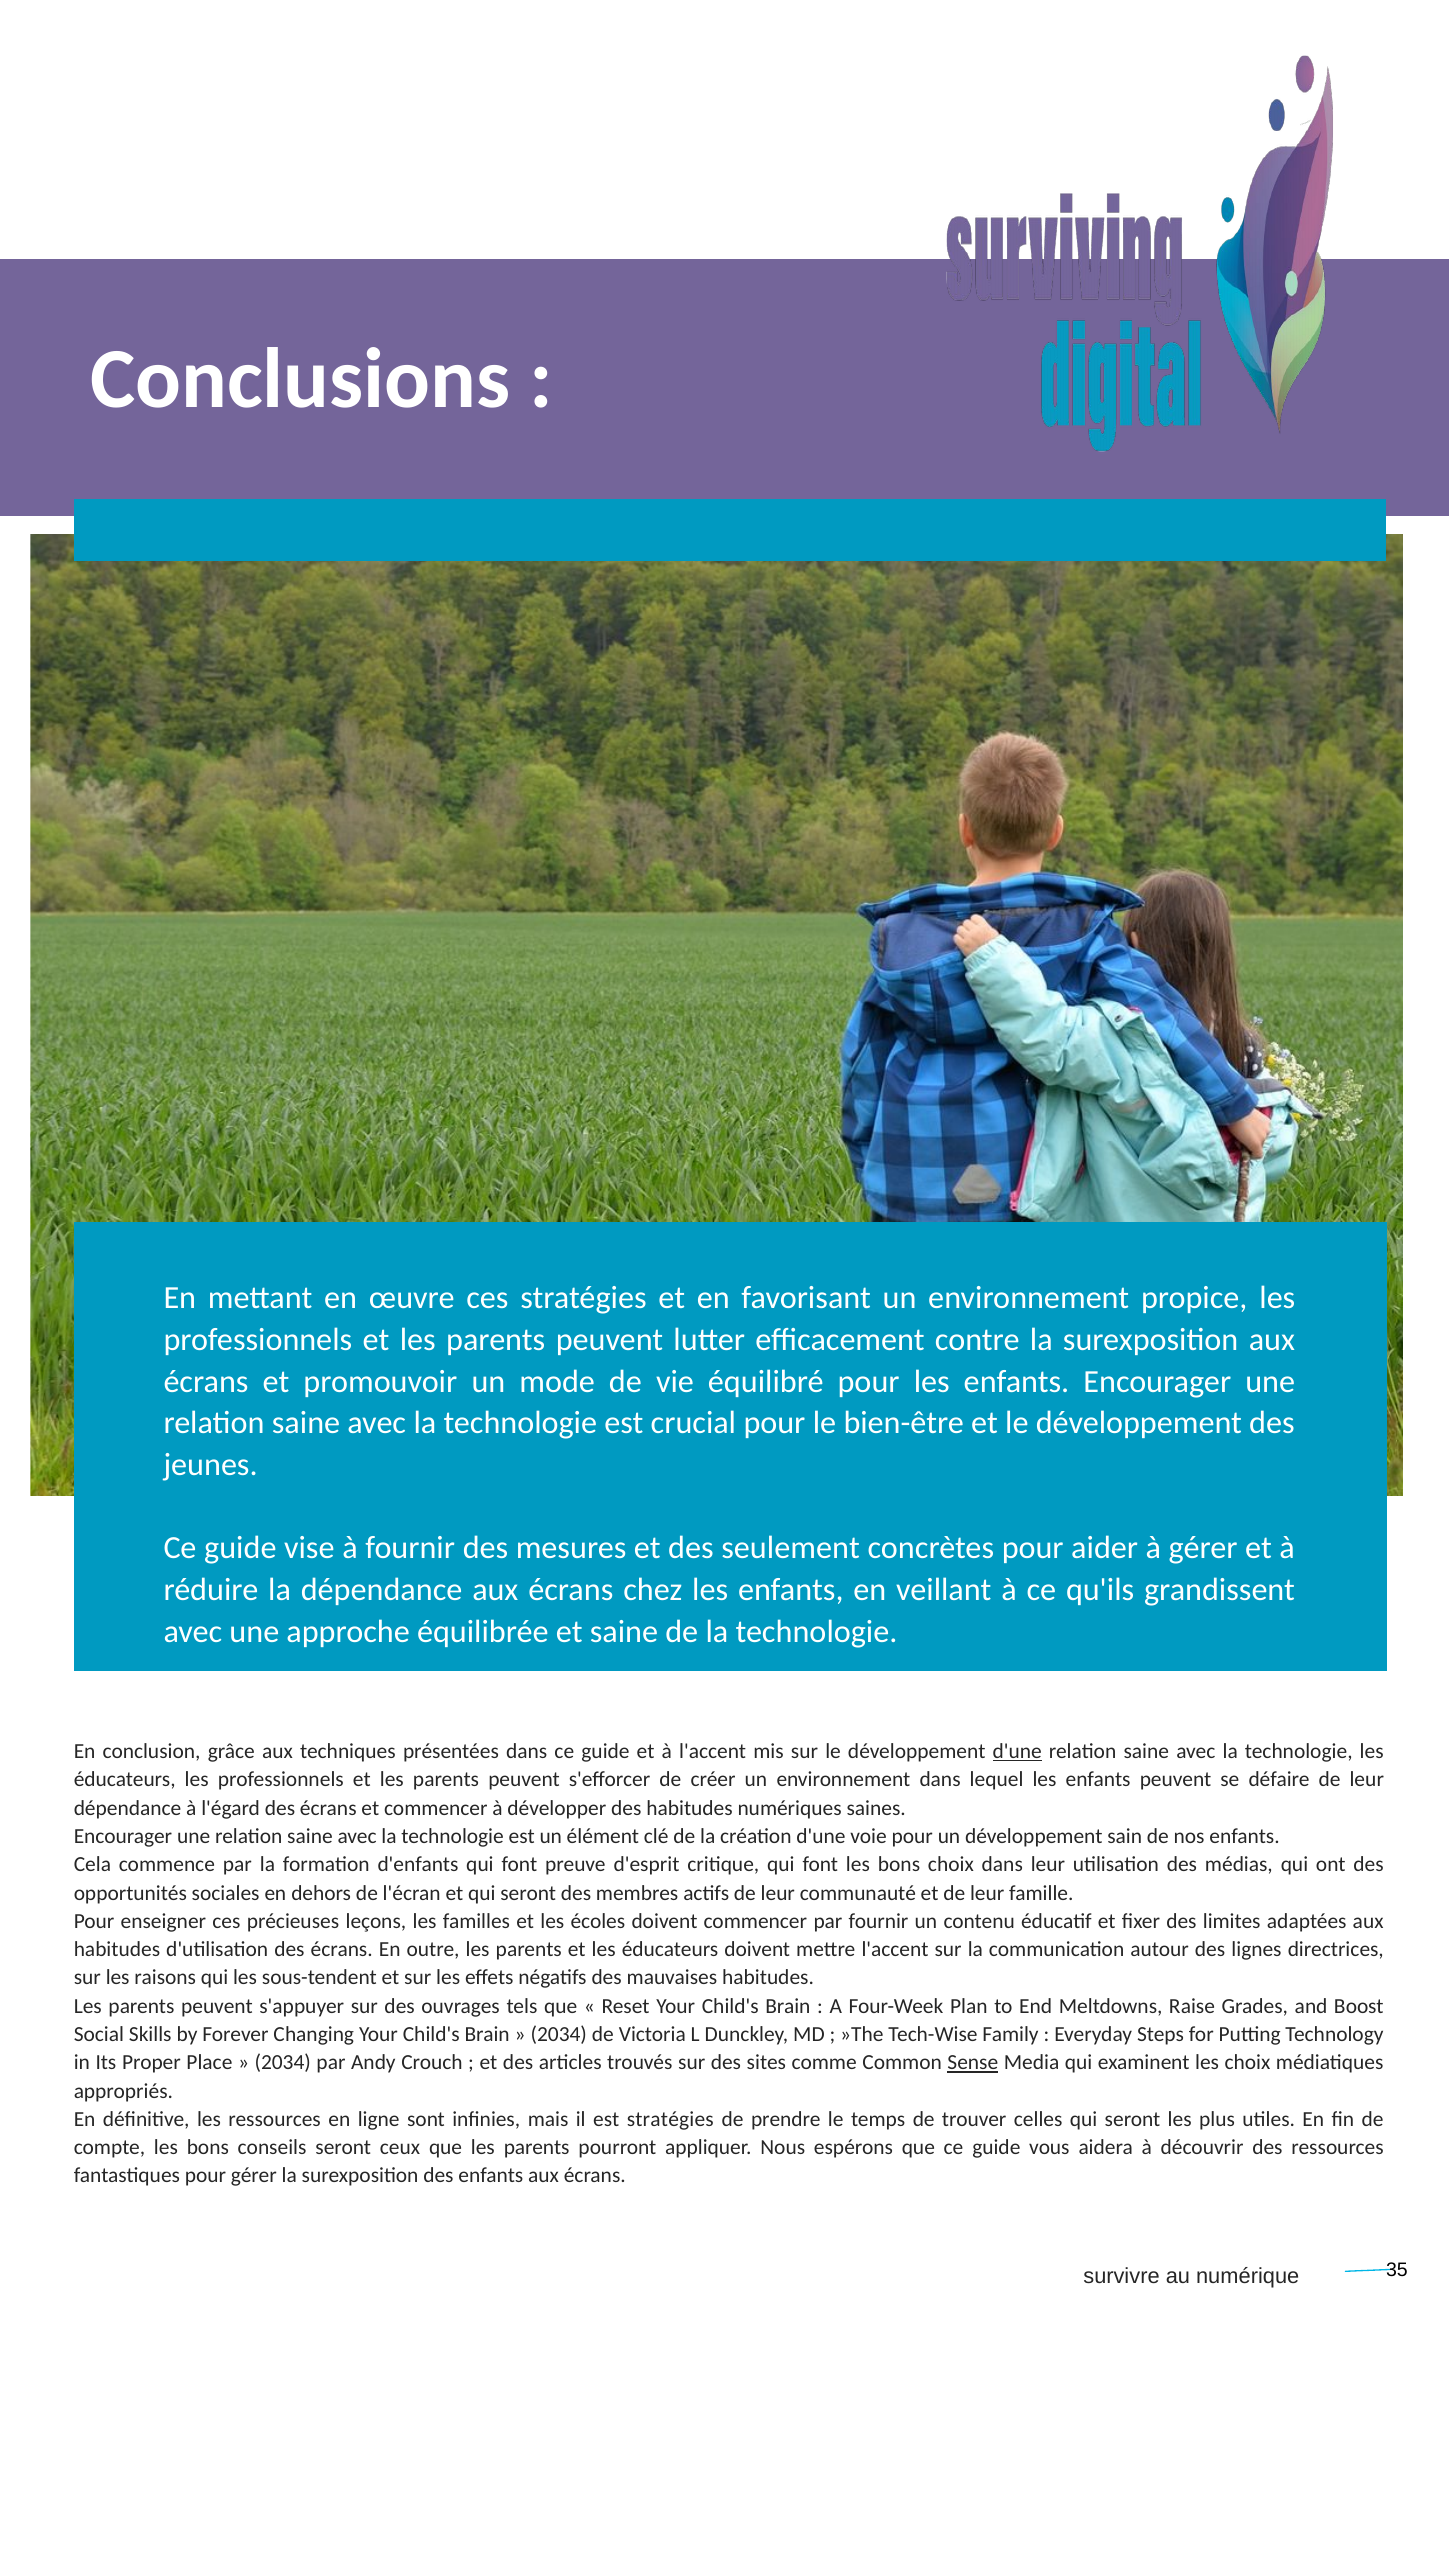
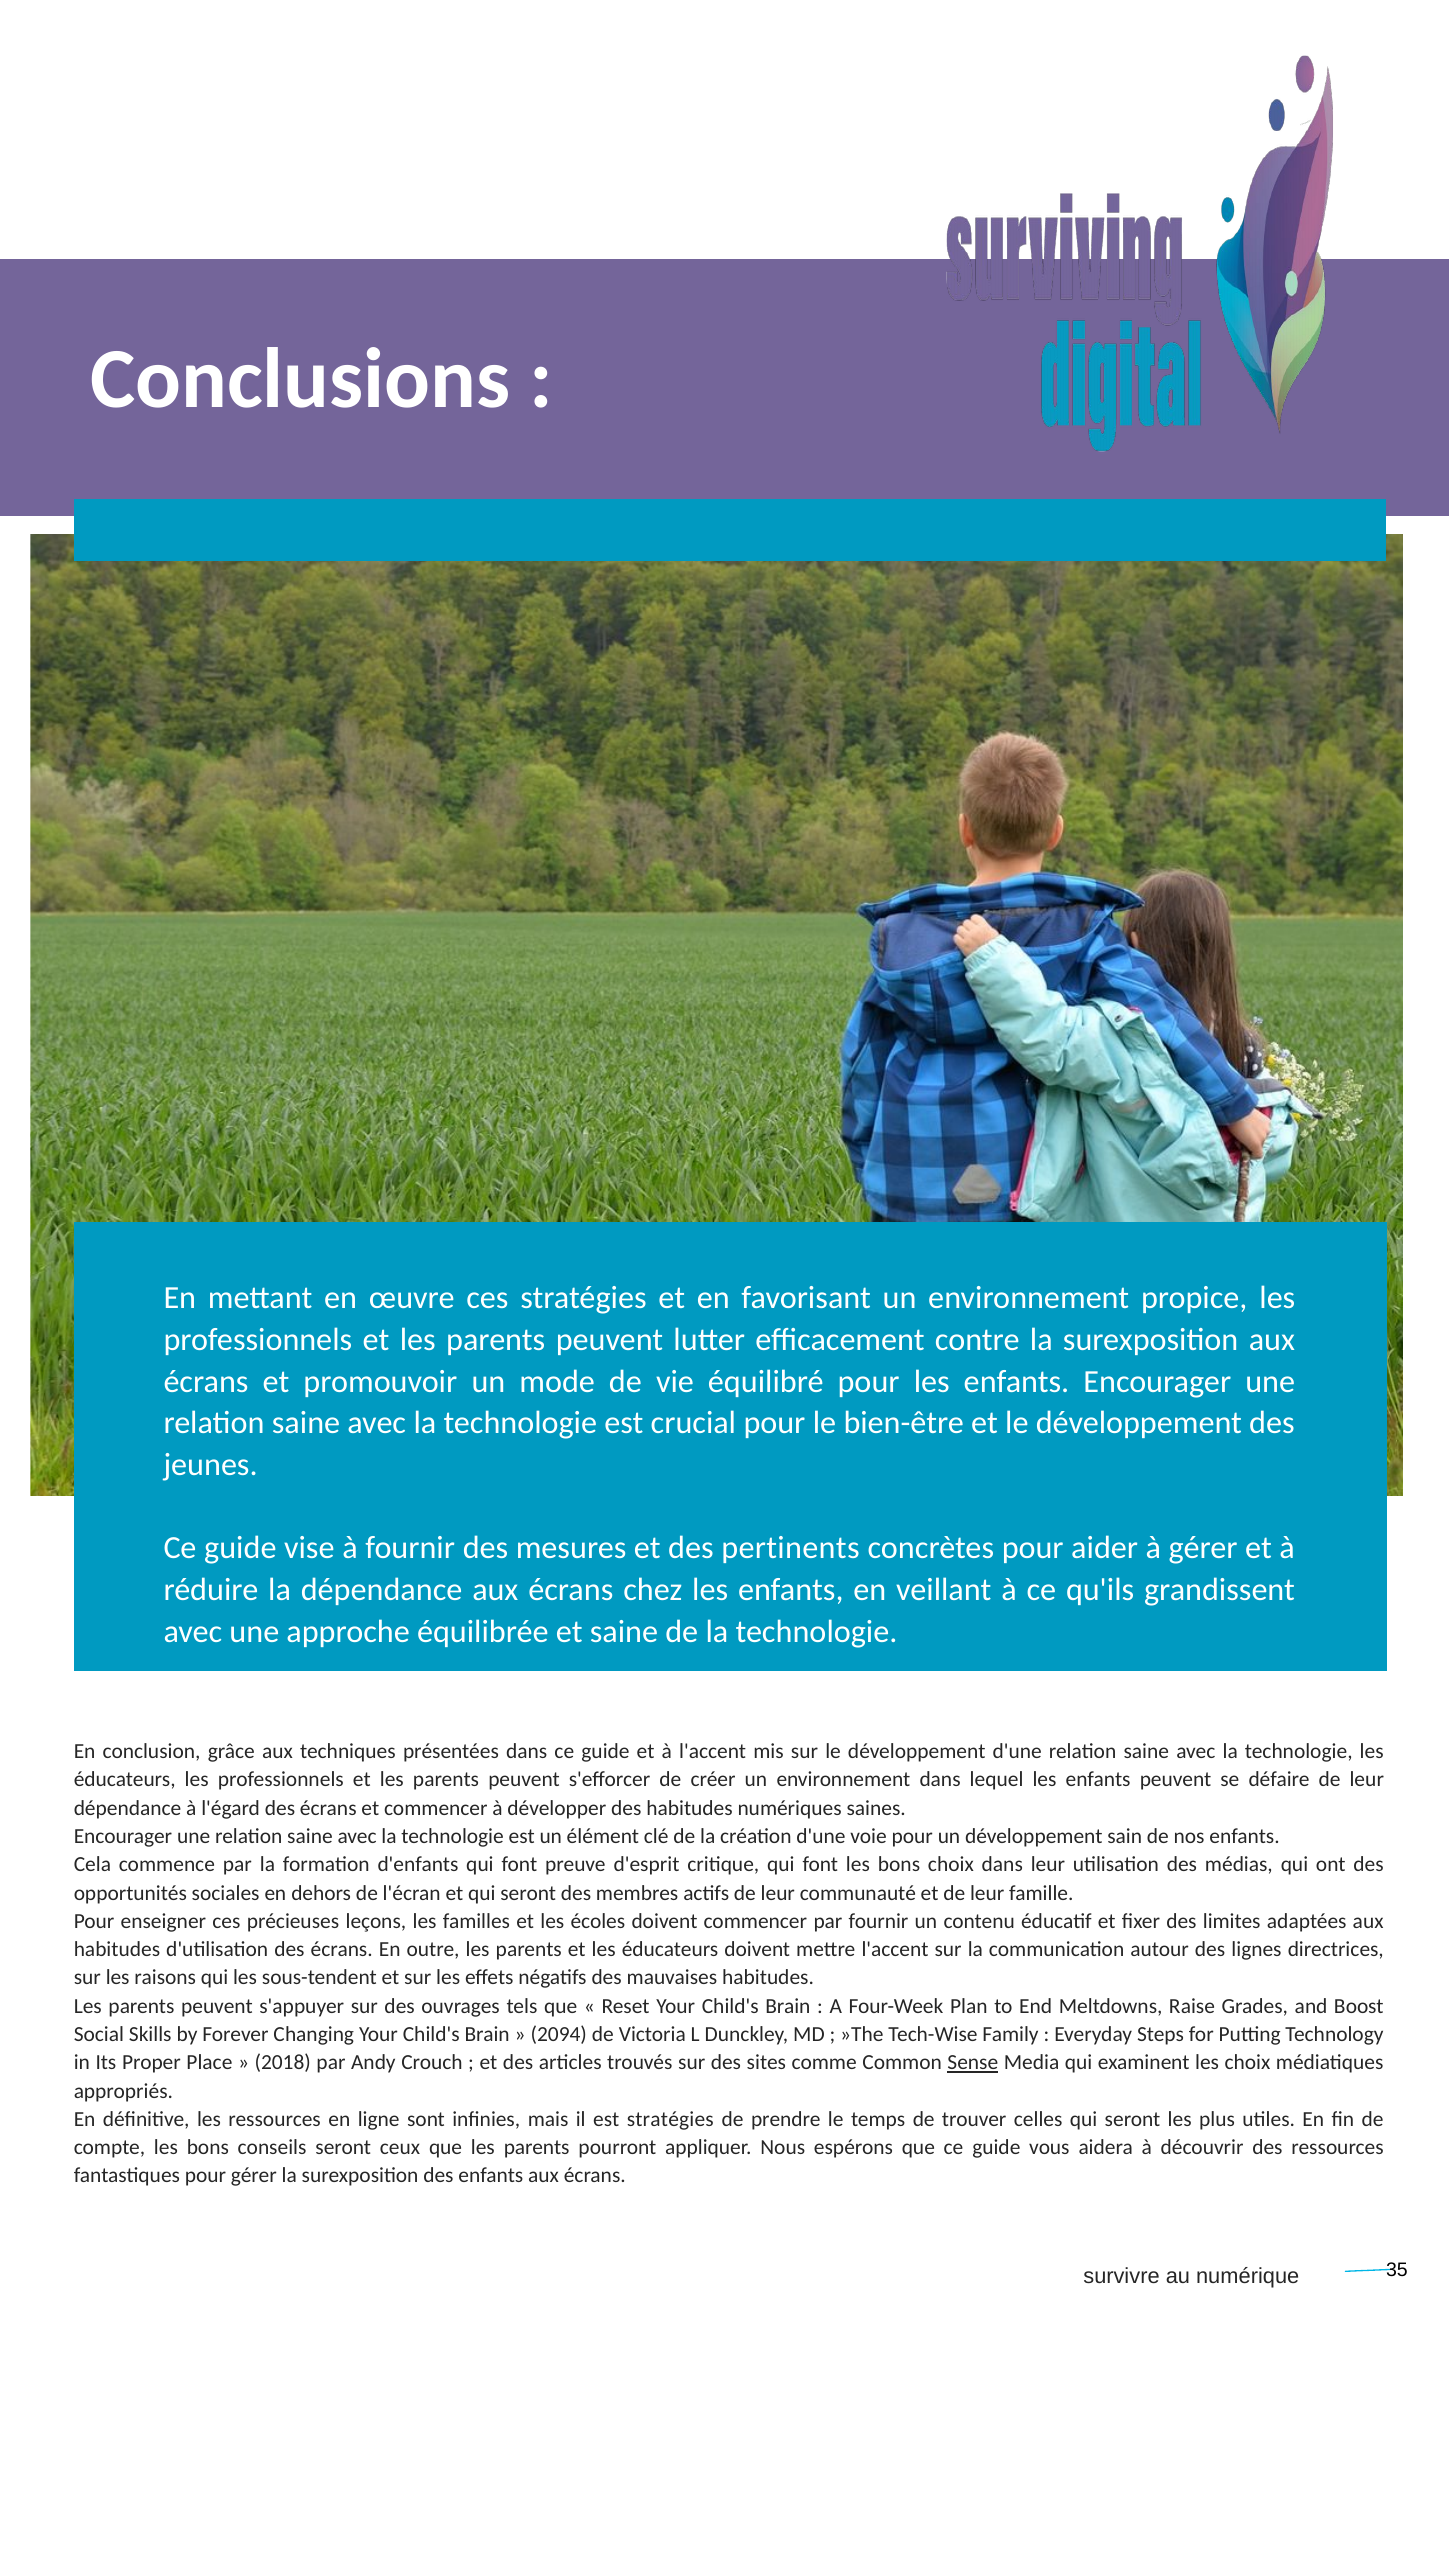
seulement: seulement -> pertinents (790, 1548)
d'une underline: present -> none (1017, 1751)
2034: 2034 -> 2094 (559, 2034)
2034: 2034 -> 2018 (283, 2063)
